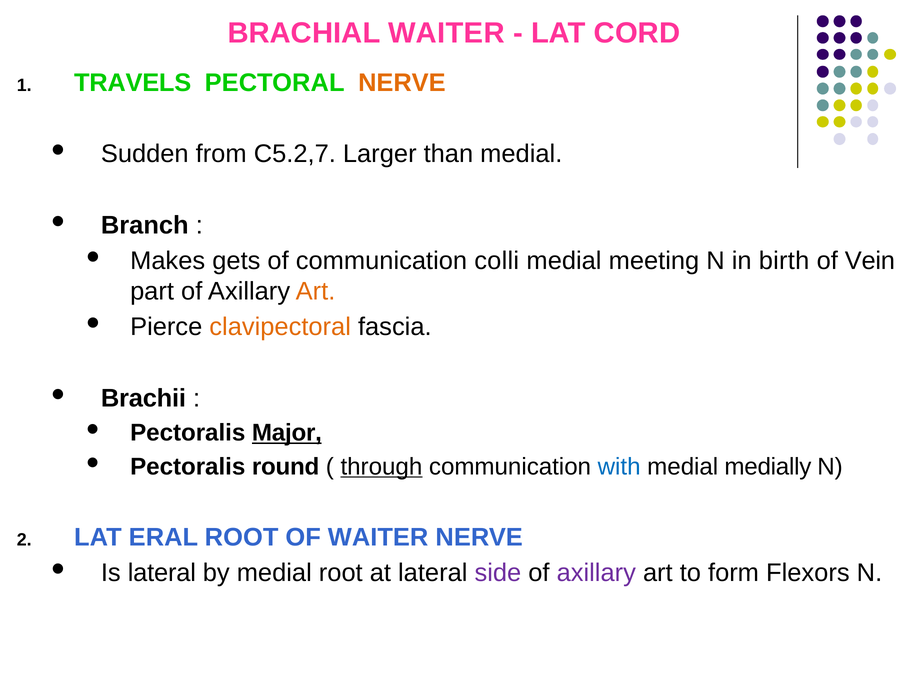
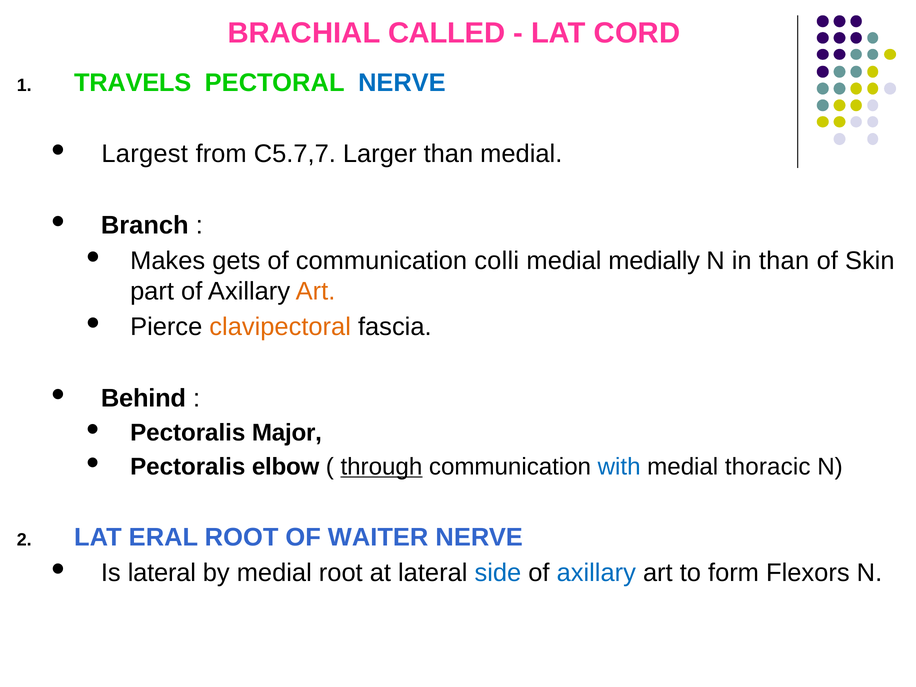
BRACHIAL WAITER: WAITER -> CALLED (447, 33)
NERVE colour: orange -> blue (402, 83)
Sudden: Sudden -> Largest (145, 154)
C5.2,7: C5.2,7 -> C5.7,7 (295, 154)
meeting: meeting -> medially (654, 261)
in birth: birth -> than (784, 261)
Vein: Vein -> Skin (870, 261)
Brachii: Brachii -> Behind (143, 398)
Major underline: present -> none (287, 433)
round: round -> elbow (286, 467)
medially: medially -> thoracic (768, 467)
side colour: purple -> blue (498, 573)
axillary colour: purple -> blue (596, 573)
